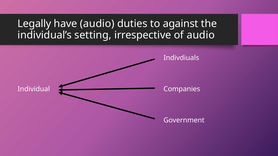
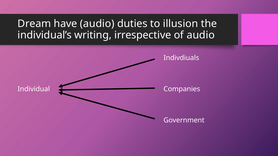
Legally: Legally -> Dream (34, 24)
against: against -> illusion (181, 24)
setting: setting -> writing (93, 35)
